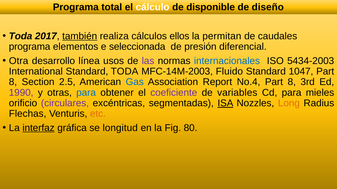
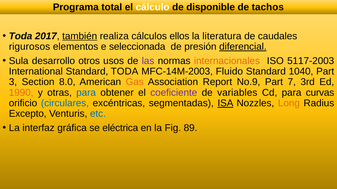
diseño: diseño -> tachos (268, 7)
permitan: permitan -> literatura (222, 36)
programa: programa -> rigurosos (30, 47)
diferencial underline: none -> present (243, 47)
Otra: Otra -> Sula (19, 61)
línea: línea -> otros (89, 61)
internacionales colour: blue -> orange (227, 61)
5434-2003: 5434-2003 -> 5117-2003 (311, 61)
1047: 1047 -> 1040 (301, 72)
8: 8 -> 3 (13, 82)
2.5: 2.5 -> 8.0 (67, 82)
Gas colour: blue -> orange (135, 82)
No.4: No.4 -> No.9 (249, 82)
8: 8 -> 7 (292, 82)
1990 colour: purple -> orange (21, 93)
mieles: mieles -> curvas (320, 93)
circulares colour: purple -> blue (65, 103)
Flechas: Flechas -> Excepto (28, 114)
etc colour: orange -> blue (98, 114)
interfaz underline: present -> none (39, 128)
longitud: longitud -> eléctrica (120, 128)
80: 80 -> 89 (191, 128)
